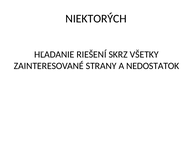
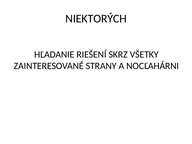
NEDOSTATOK: NEDOSTATOK -> NOCĽAHÁRNI (153, 66)
